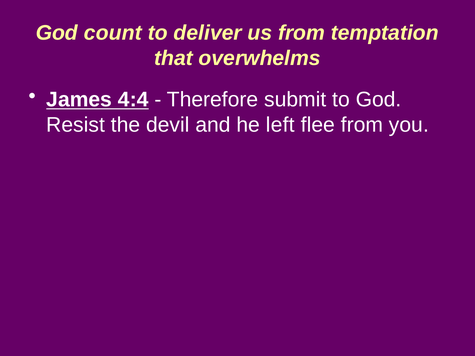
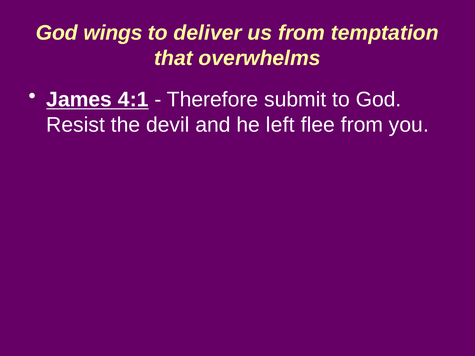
count: count -> wings (113, 33)
4:4: 4:4 -> 4:1 (133, 100)
